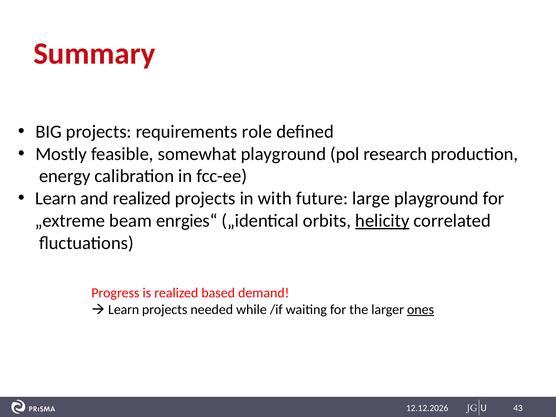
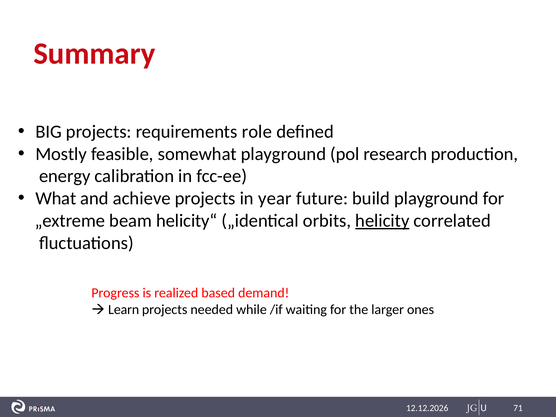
Learn: Learn -> What (56, 198)
and realized: realized -> achieve (142, 198)
with: with -> year (275, 198)
large: large -> build (371, 198)
enrgies“: enrgies“ -> helicity“ (187, 221)
ones underline: present -> none (421, 310)
43: 43 -> 71 (518, 408)
